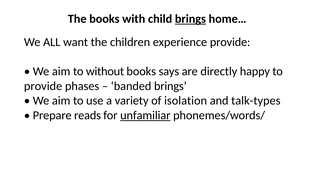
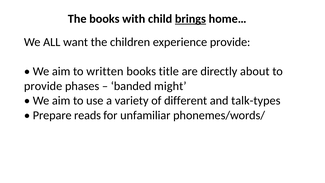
without: without -> written (105, 71)
says: says -> title (169, 71)
happy: happy -> about (255, 71)
banded brings: brings -> might (170, 86)
isolation: isolation -> different (186, 101)
unfamiliar underline: present -> none (145, 115)
